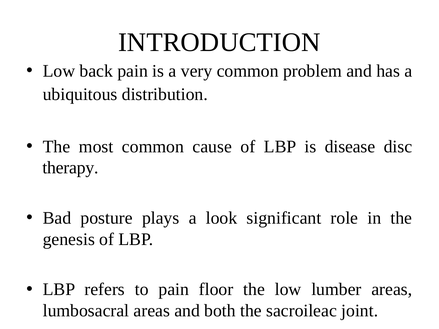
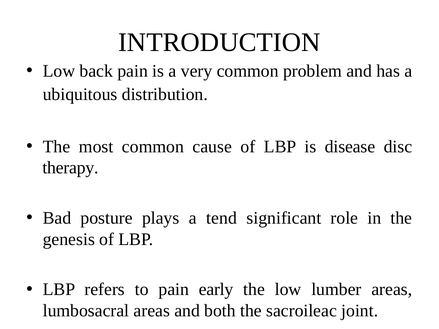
look: look -> tend (222, 218)
floor: floor -> early (216, 290)
